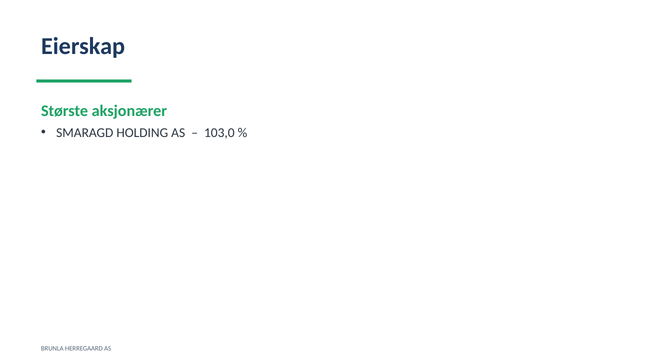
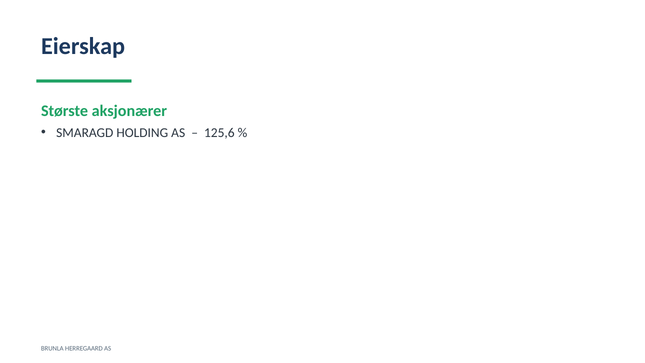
103,0: 103,0 -> 125,6 (219, 133)
